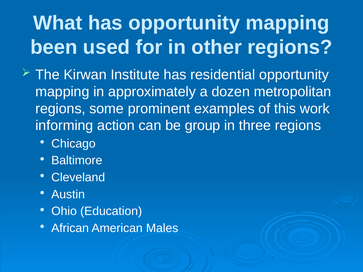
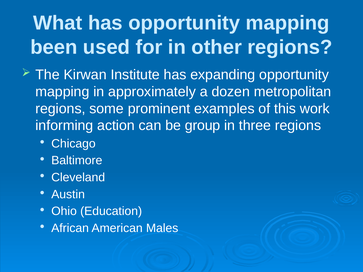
residential: residential -> expanding (223, 75)
